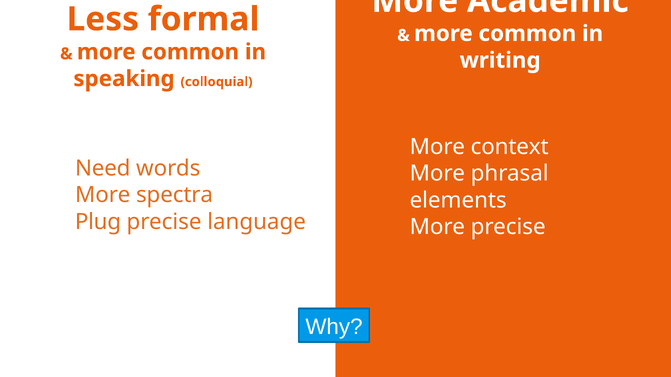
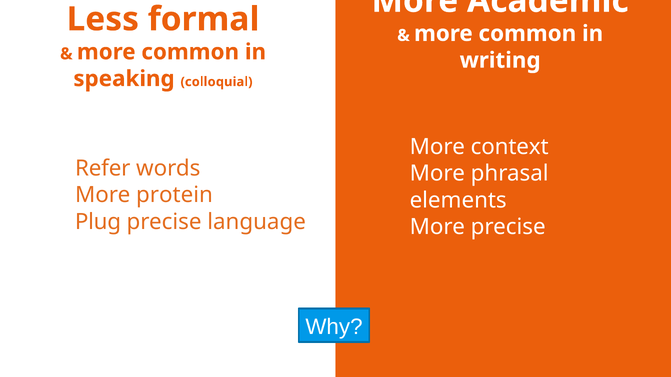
Need: Need -> Refer (103, 168)
spectra: spectra -> protein (174, 195)
